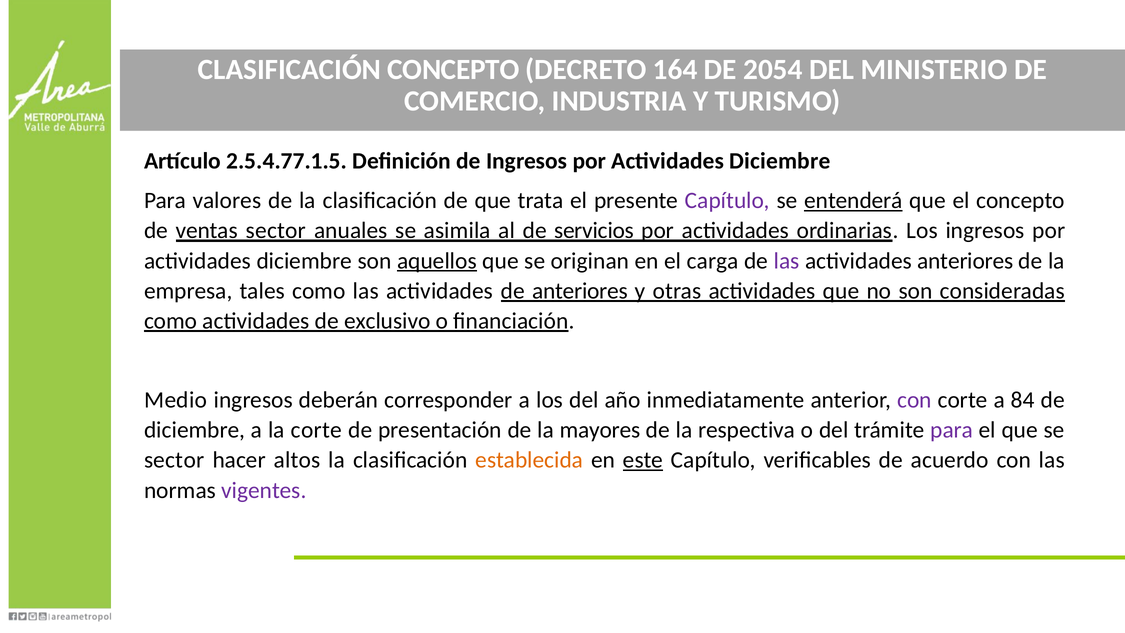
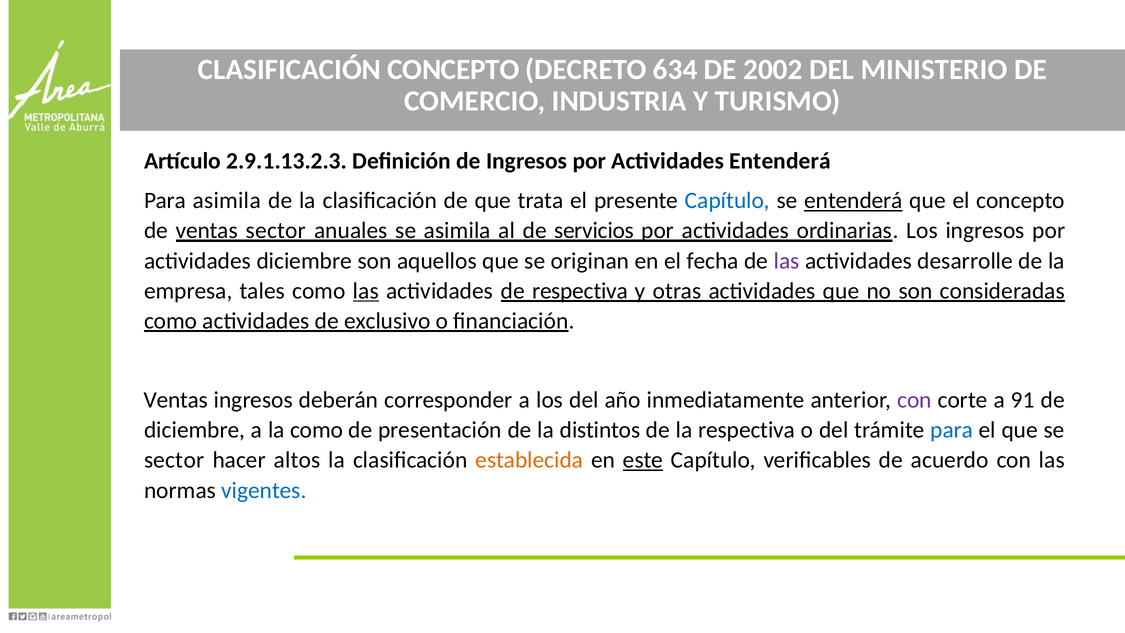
164: 164 -> 634 (675, 69)
2054: 2054 -> 2002 (773, 69)
2.5.4.77.1.5: 2.5.4.77.1.5 -> 2.9.1.13.2.3 (287, 161)
Diciembre: Diciembre -> Entenderá (780, 161)
Para valores: valores -> asimila (227, 201)
Capítulo colour: purple -> blue (727, 201)
aquellos underline: present -> none (437, 261)
carga: carga -> fecha (713, 261)
actividades anteriores: anteriores -> desarrolle (965, 261)
las underline: none -> present (366, 291)
de anteriores: anteriores -> respectiva (580, 291)
Medio: Medio -> Ventas (176, 400)
84: 84 -> 91 (1023, 400)
la corte: corte -> como (317, 430)
mayores: mayores -> distintos (600, 430)
para colour: purple -> blue (952, 430)
vigentes colour: purple -> blue (264, 490)
